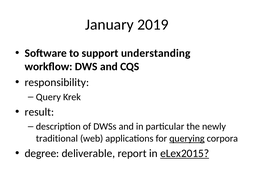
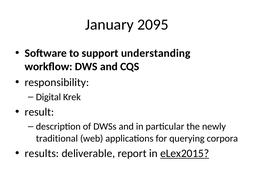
2019: 2019 -> 2095 (153, 25)
Query: Query -> Digital (48, 97)
querying underline: present -> none (187, 139)
degree: degree -> results (42, 154)
